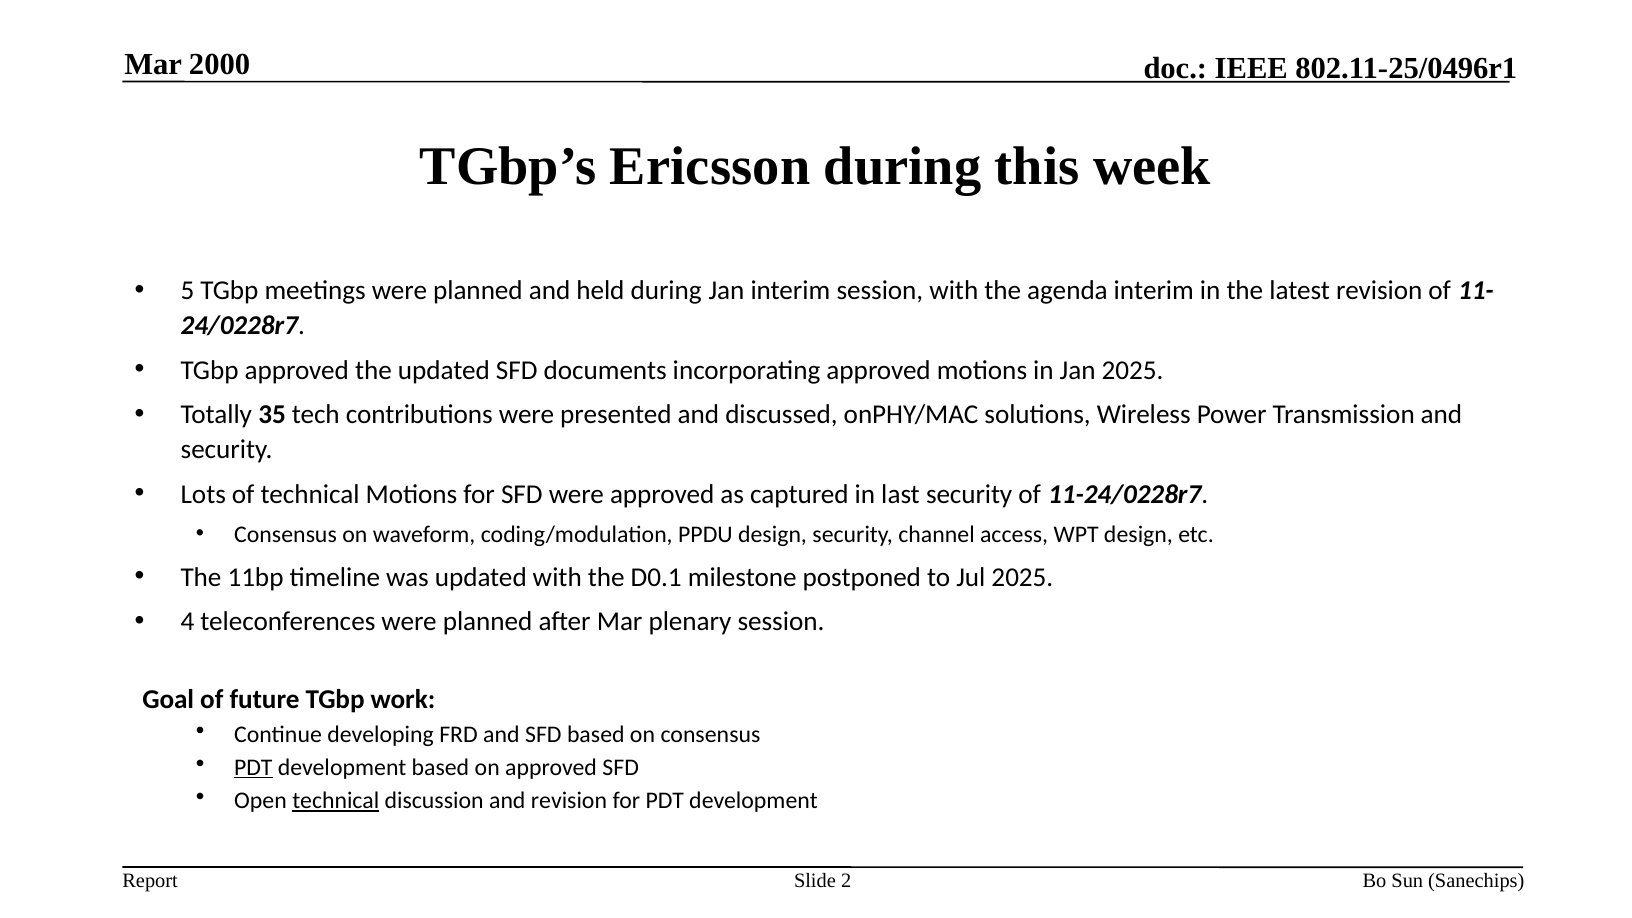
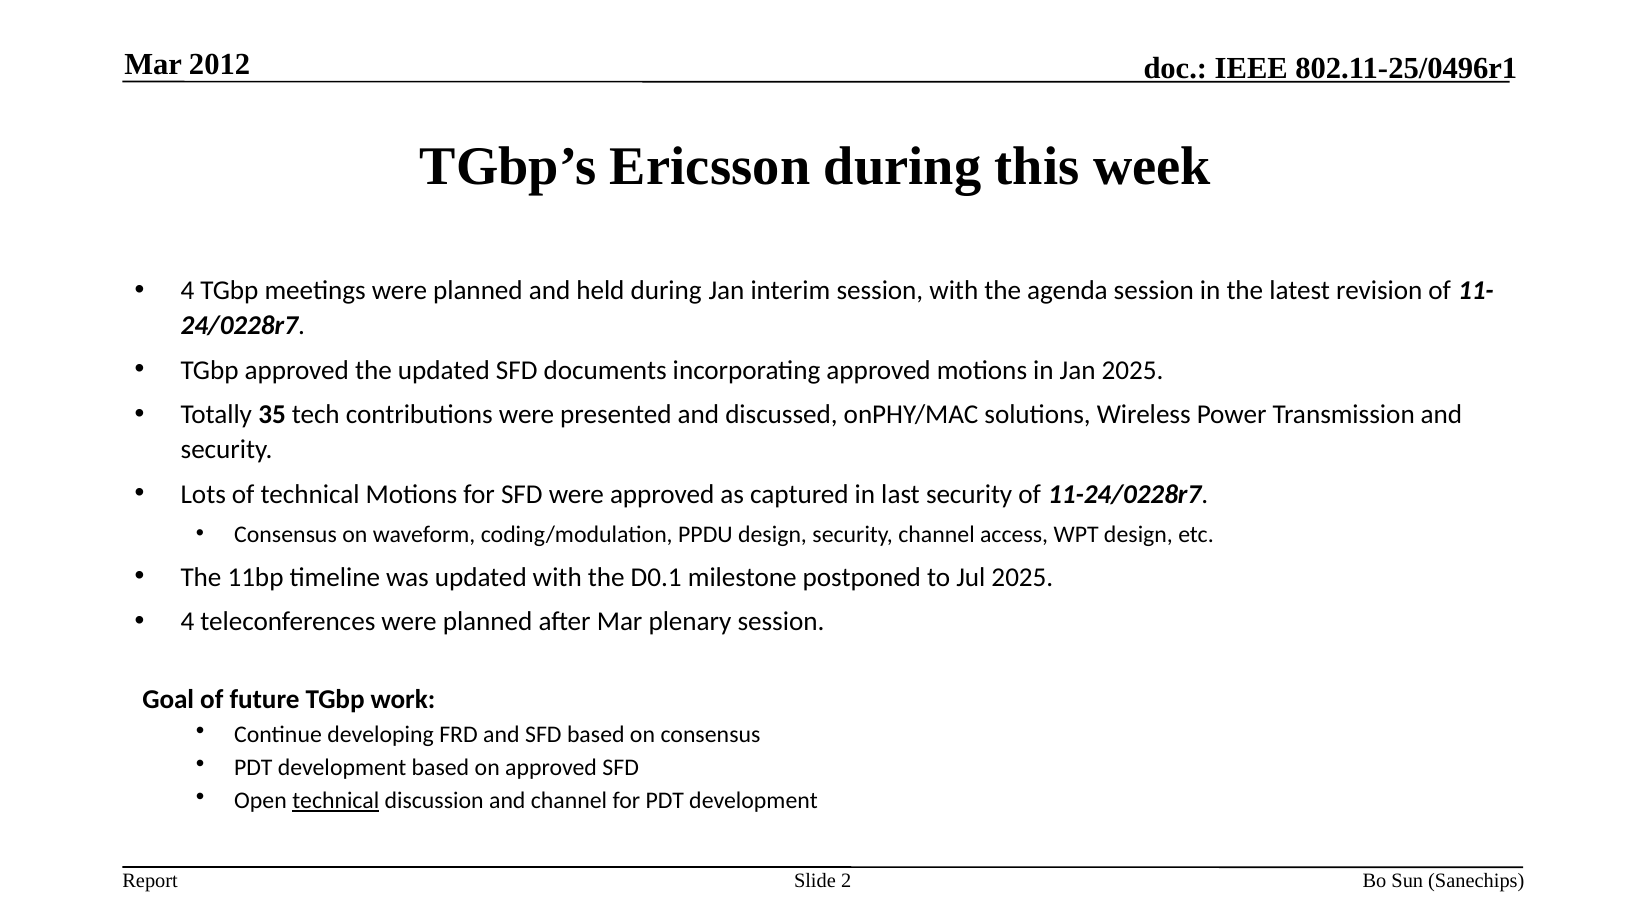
2000: 2000 -> 2012 (220, 65)
5: 5 -> 4 (188, 291)
agenda interim: interim -> session (1154, 291)
PDT underline: present -> none (253, 767)
and revision: revision -> channel (569, 801)
